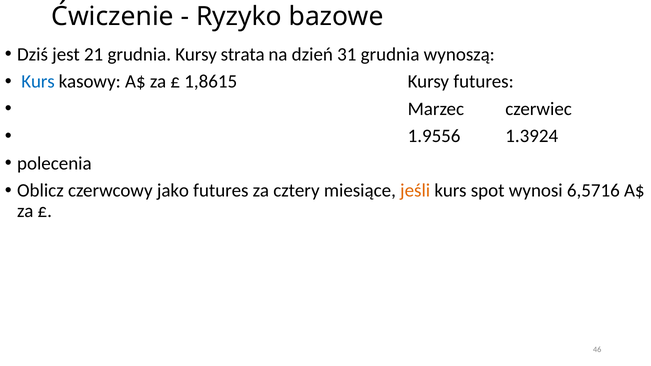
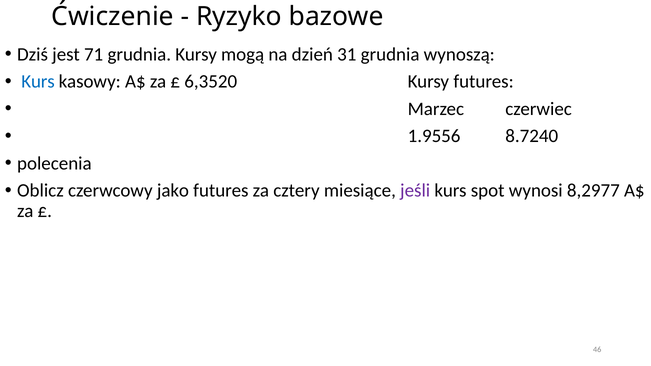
21: 21 -> 71 (94, 54)
strata: strata -> mogą (243, 54)
1,8615: 1,8615 -> 6,3520 (211, 82)
1.3924: 1.3924 -> 8.7240 (532, 136)
jeśli colour: orange -> purple (415, 191)
6,5716: 6,5716 -> 8,2977 (593, 191)
